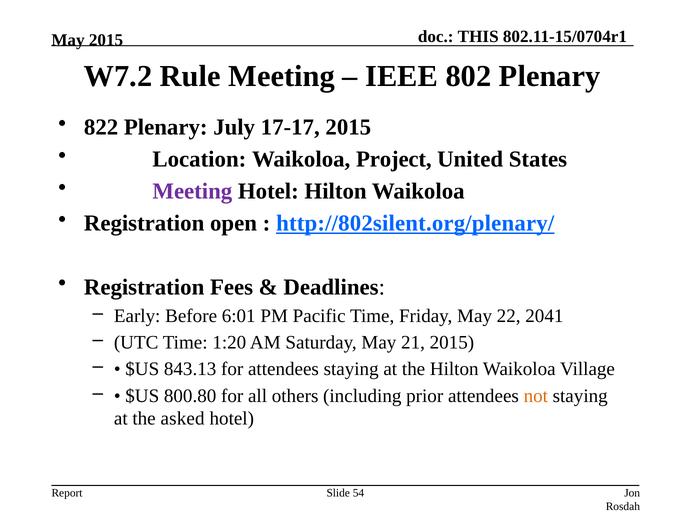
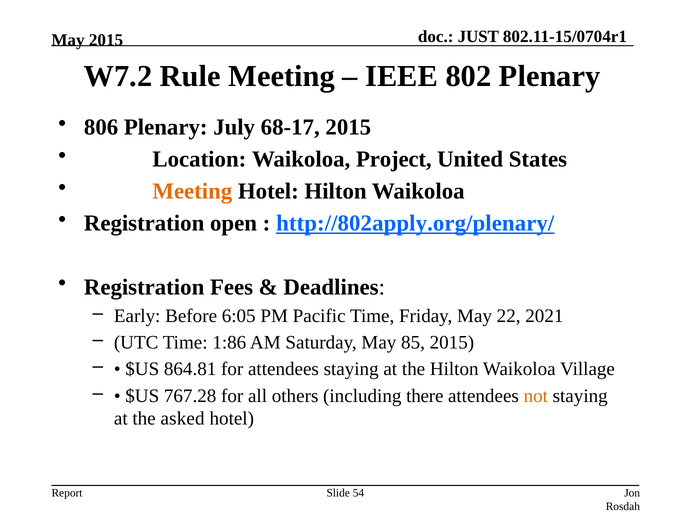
THIS: THIS -> JUST (478, 37)
822: 822 -> 806 (101, 127)
17-17: 17-17 -> 68-17 (290, 127)
Meeting colour: purple -> orange (192, 191)
http://802silent.org/plenary/: http://802silent.org/plenary/ -> http://802apply.org/plenary/ (415, 223)
6:01: 6:01 -> 6:05 (239, 316)
2041: 2041 -> 2021 (544, 316)
1:20: 1:20 -> 1:86 (229, 342)
21: 21 -> 85 (413, 342)
843.13: 843.13 -> 864.81 (190, 369)
800.80: 800.80 -> 767.28 (190, 396)
prior: prior -> there (425, 396)
